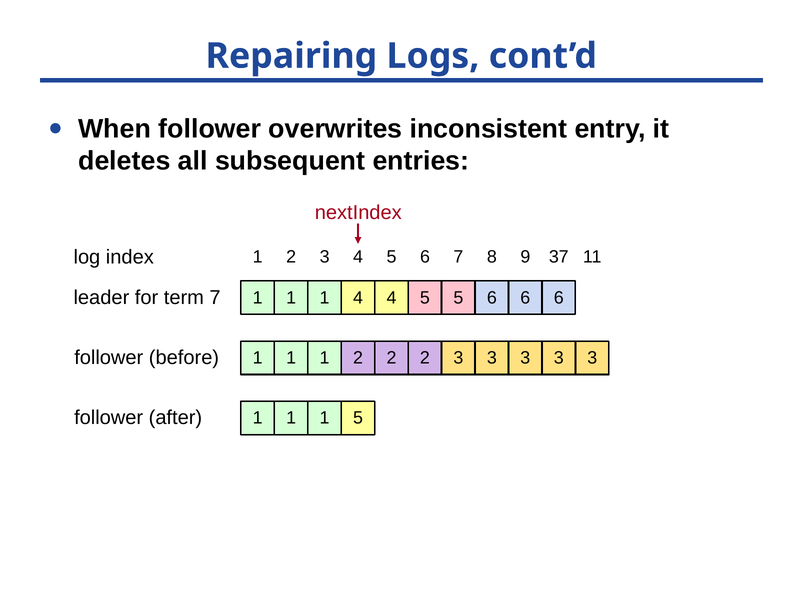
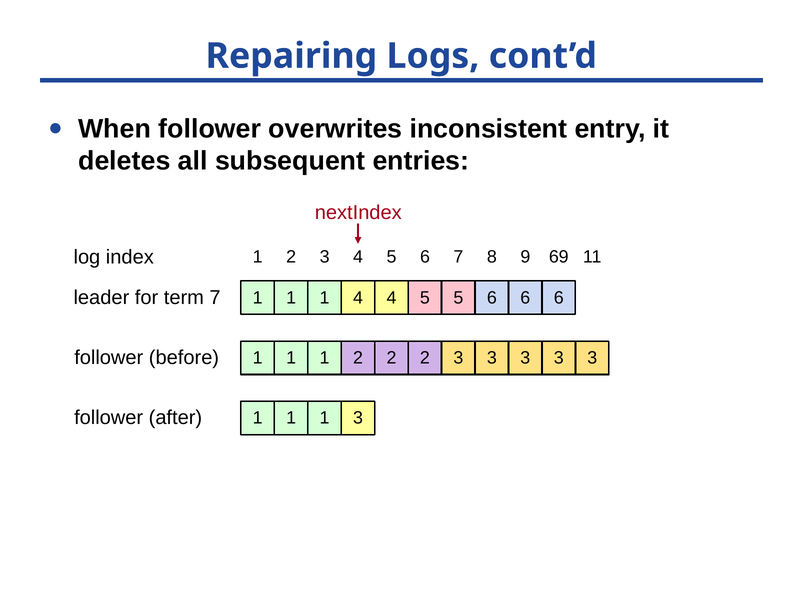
37: 37 -> 69 (559, 257)
after 5: 5 -> 3 (358, 418)
